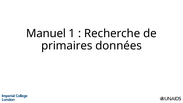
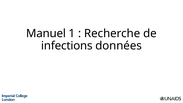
primaires: primaires -> infections (67, 46)
